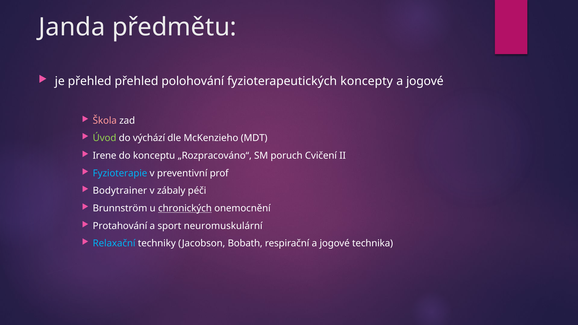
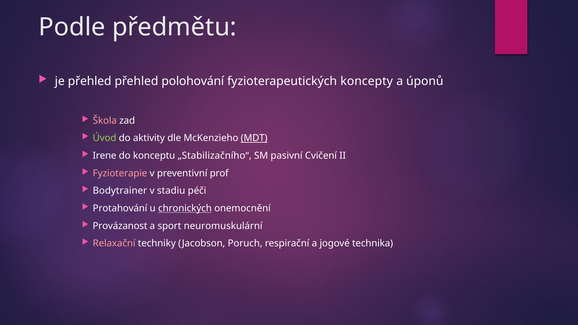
Janda: Janda -> Podle (72, 27)
jogové: jogové -> úponů (425, 81)
výchází: výchází -> aktivity (149, 138)
MDT underline: none -> present (254, 138)
„Rozpracováno“: „Rozpracováno“ -> „Stabilizačního“ (215, 156)
poruch: poruch -> pasivní (287, 156)
Fyzioterapie colour: light blue -> pink (120, 173)
zábaly: zábaly -> stadiu (171, 191)
Brunnström: Brunnström -> Protahování (120, 208)
Protahování: Protahování -> Provázanost (120, 226)
Relaxační colour: light blue -> pink (114, 244)
Bobath: Bobath -> Poruch (245, 244)
